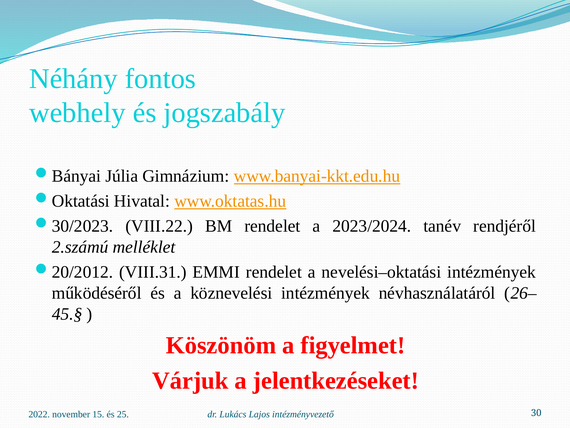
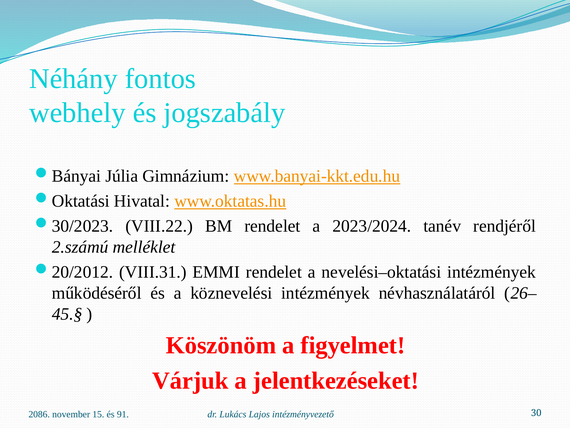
2022: 2022 -> 2086 (39, 414)
25: 25 -> 91 (123, 414)
